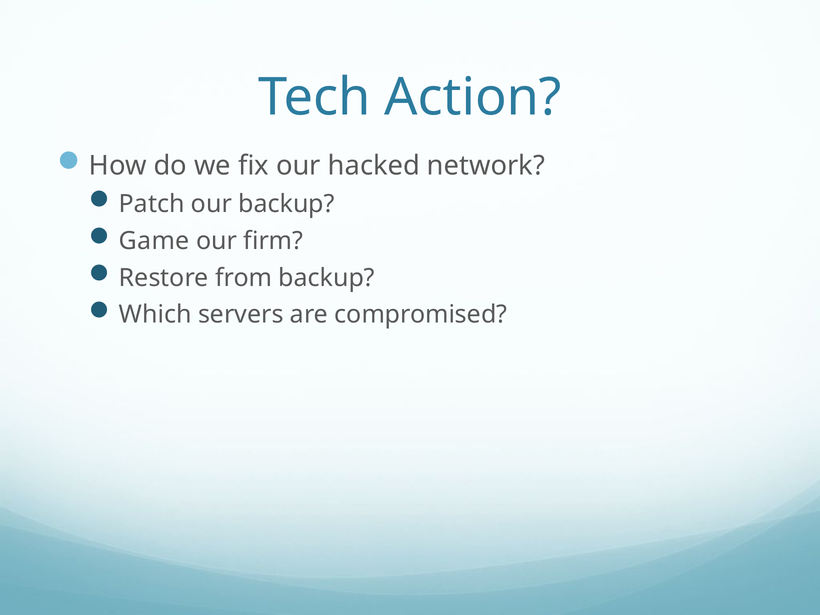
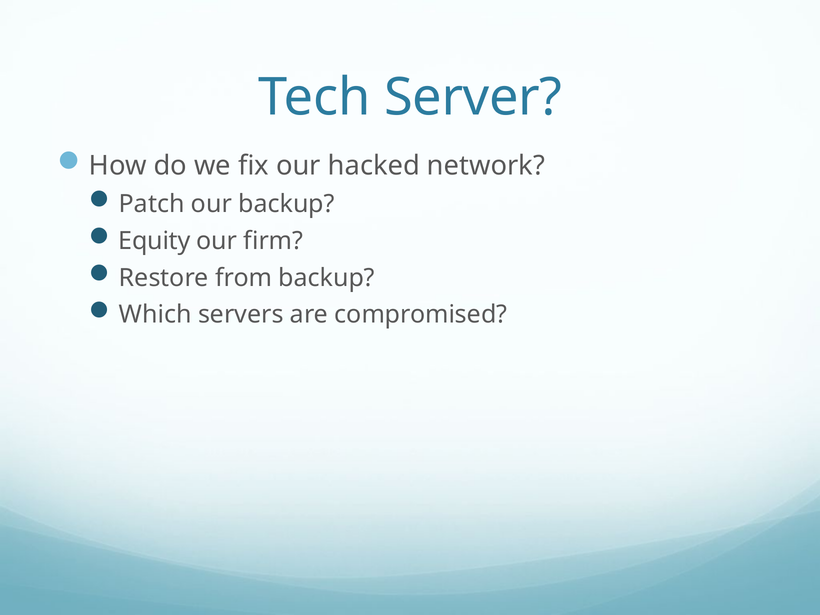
Action: Action -> Server (473, 98)
Game: Game -> Equity (154, 241)
